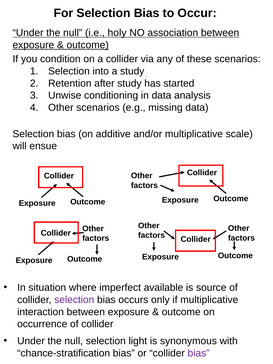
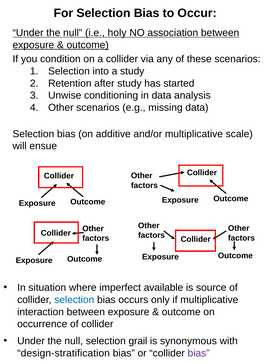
selection colour: purple -> blue (74, 300)
light: light -> grail (138, 341)
chance-stratification: chance-stratification -> design-stratification (64, 353)
